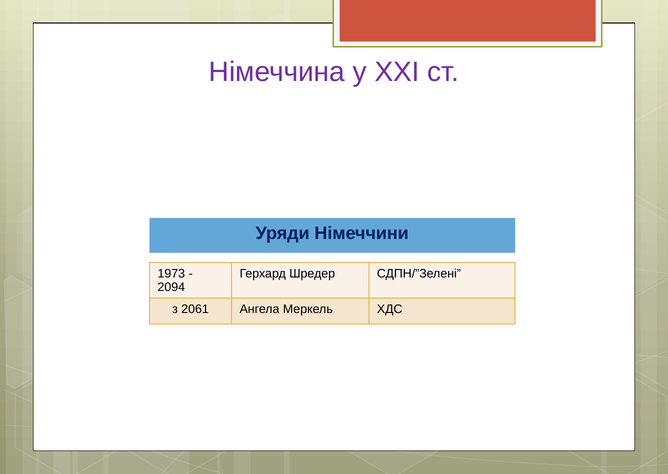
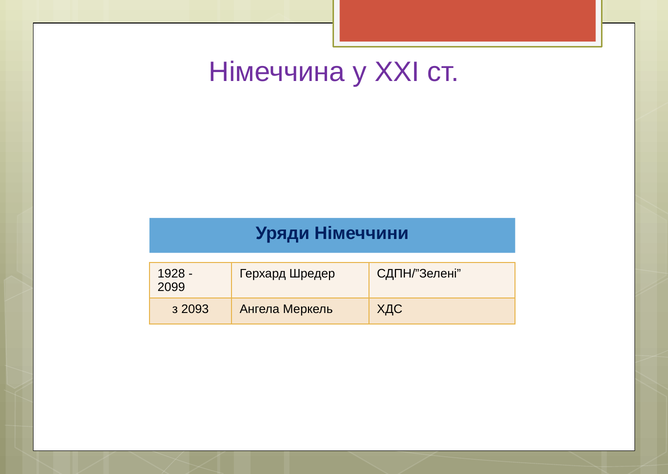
1973: 1973 -> 1928 (171, 274)
2094: 2094 -> 2099 (171, 287)
2061: 2061 -> 2093 (195, 309)
